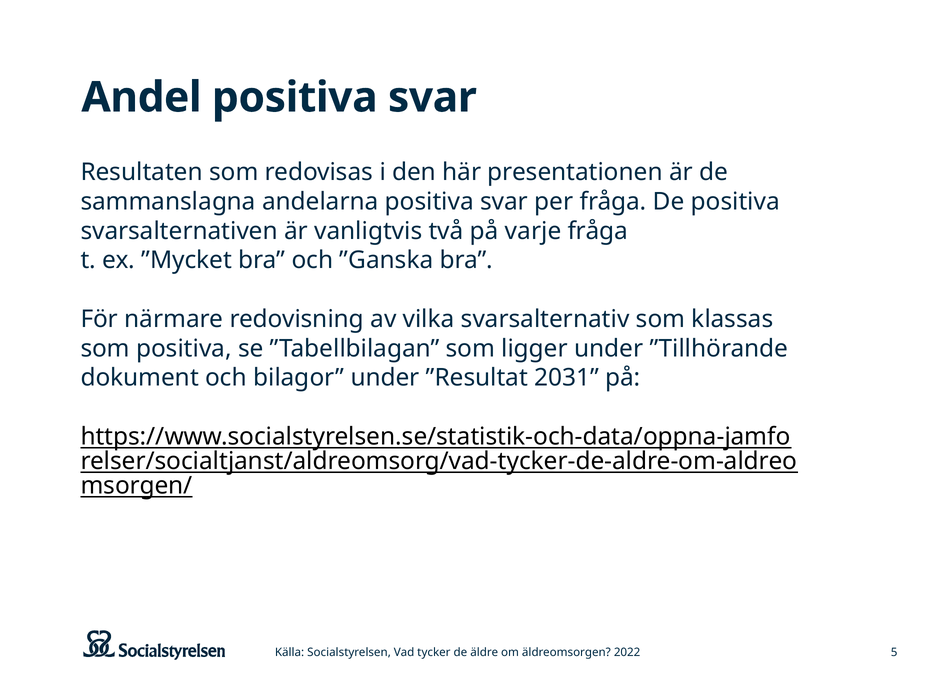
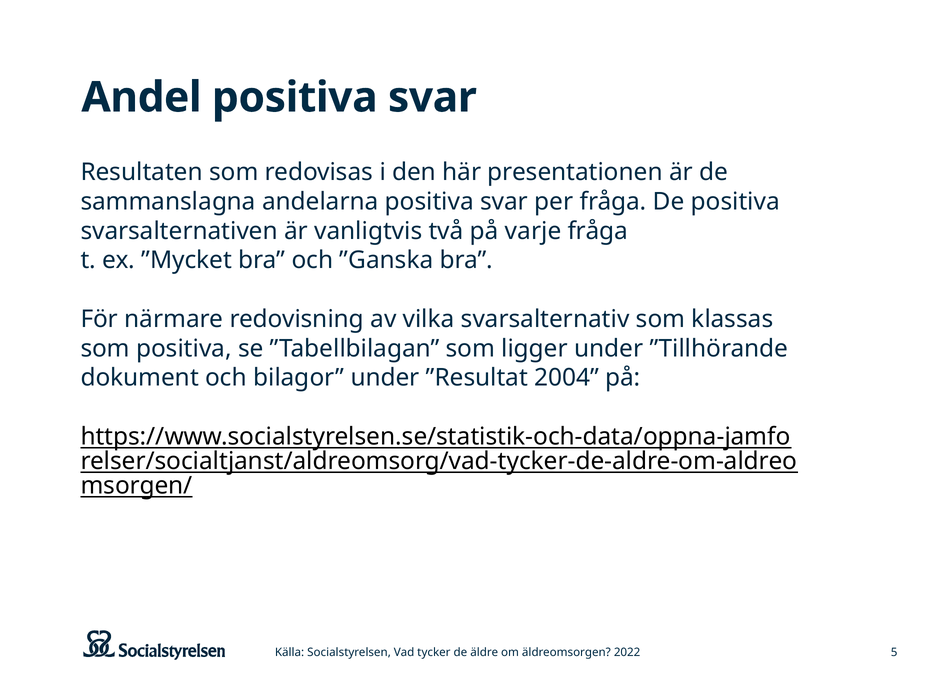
2031: 2031 -> 2004 (567, 378)
